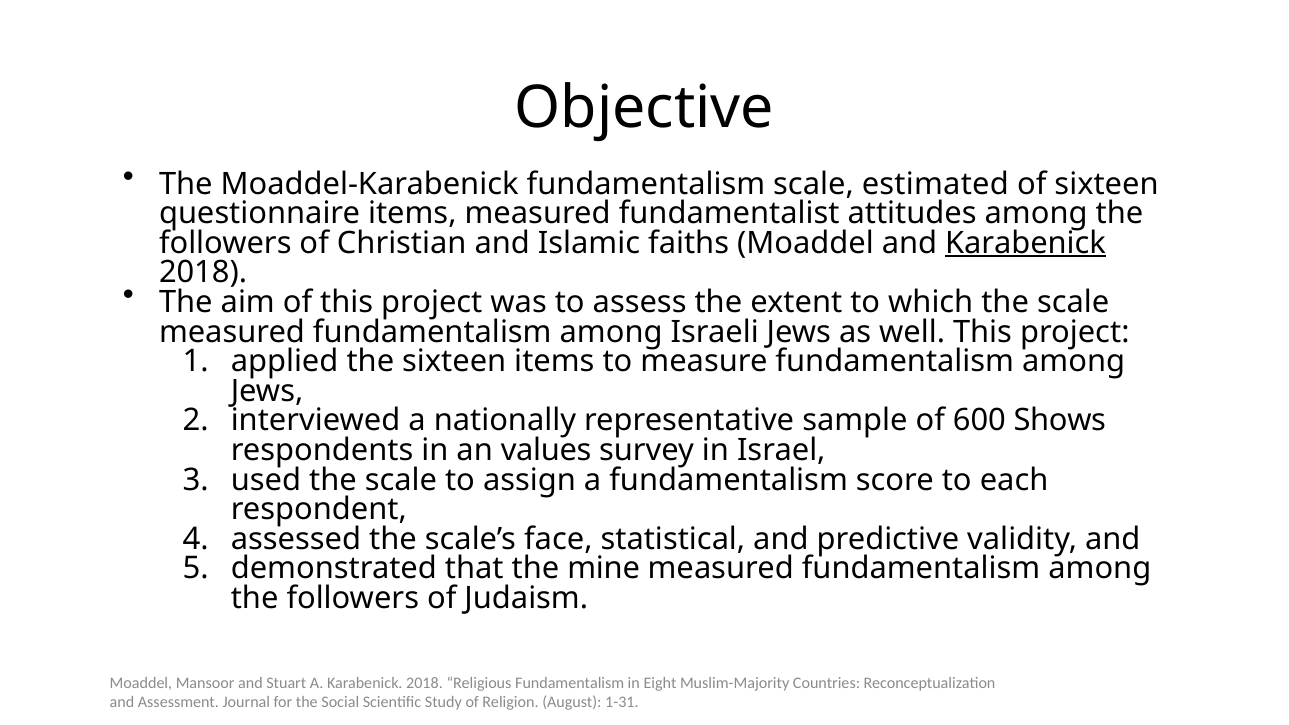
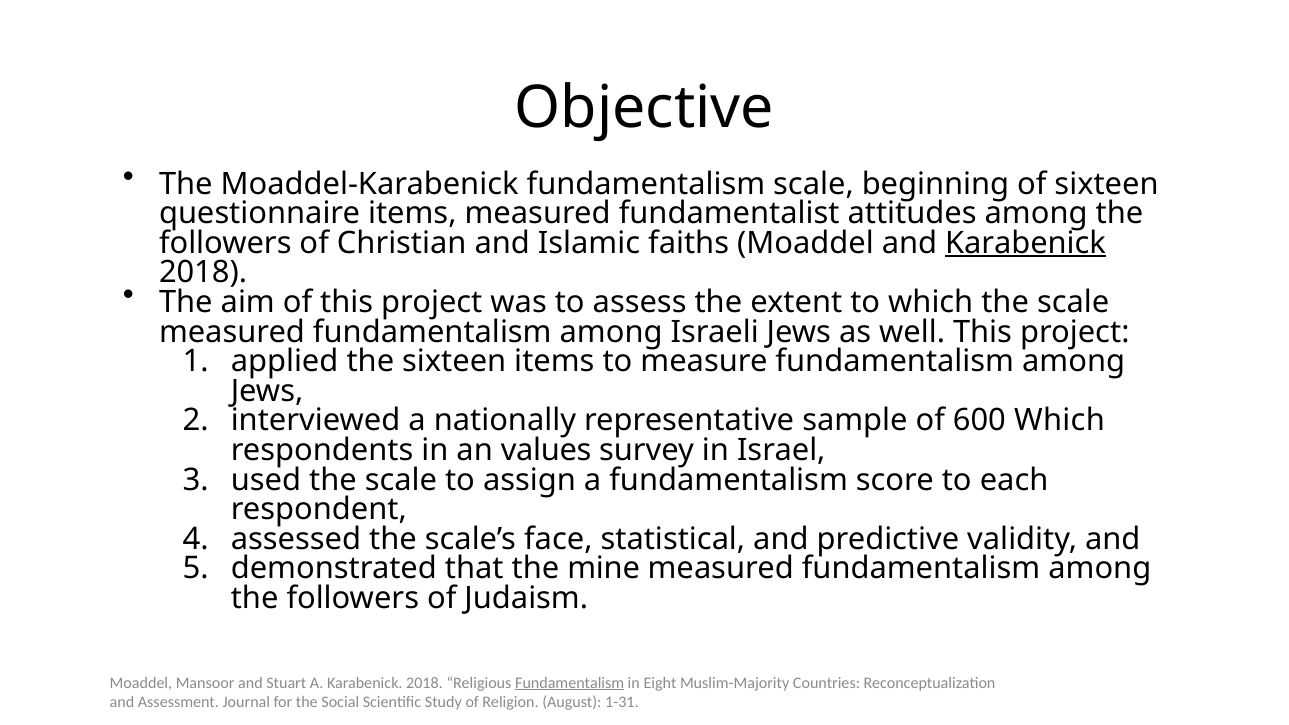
estimated: estimated -> beginning (935, 184)
600 Shows: Shows -> Which (1059, 421)
Fundamentalism underline: none -> present (570, 683)
